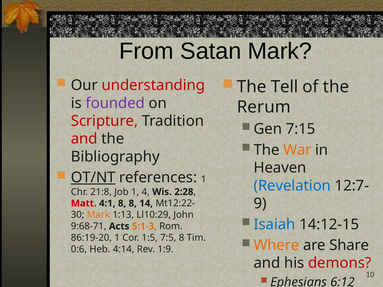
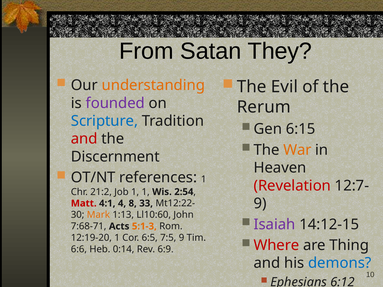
Satan Mark: Mark -> They (280, 51)
understanding colour: red -> orange (153, 85)
Tell: Tell -> Evil (284, 87)
Scripture colour: red -> blue (104, 121)
7:15: 7:15 -> 6:15 (301, 129)
Bibliography: Bibliography -> Discernment (115, 157)
OT/NT underline: present -> none (93, 178)
Revelation colour: blue -> red (292, 186)
21:8: 21:8 -> 21:2 (101, 192)
1 4: 4 -> 1 (146, 192)
2:28: 2:28 -> 2:54 (184, 192)
4:1 8: 8 -> 4 (122, 204)
14: 14 -> 33 (146, 204)
Ll10:29: Ll10:29 -> Ll10:60 (154, 215)
Isaiah colour: blue -> purple (275, 225)
9:68-71: 9:68-71 -> 7:68-71 (89, 226)
86:19-20: 86:19-20 -> 12:19-20 (91, 238)
1:5: 1:5 -> 6:5 (150, 238)
7:5 8: 8 -> 9 (181, 238)
Where colour: orange -> red (276, 245)
Share: Share -> Thing (349, 245)
0:6: 0:6 -> 6:6 (79, 249)
4:14: 4:14 -> 0:14 (124, 249)
1:9: 1:9 -> 6:9 (164, 249)
demons colour: red -> blue (340, 263)
